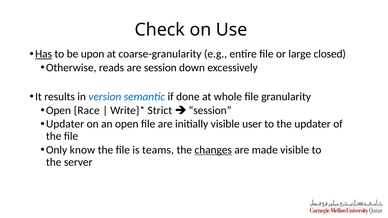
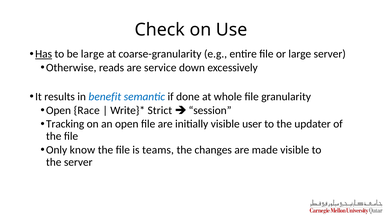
be upon: upon -> large (92, 54)
large closed: closed -> server (330, 54)
are session: session -> service (160, 68)
version: version -> benefit (105, 97)
Updater: Updater -> Tracking (65, 124)
changes underline: present -> none (213, 150)
